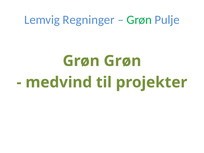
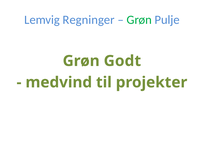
Grøn Grøn: Grøn -> Godt (122, 61)
